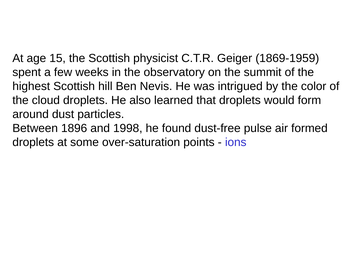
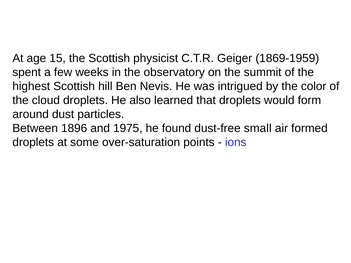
1998: 1998 -> 1975 (128, 128)
pulse: pulse -> small (258, 128)
